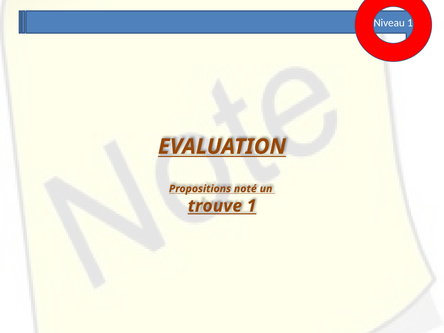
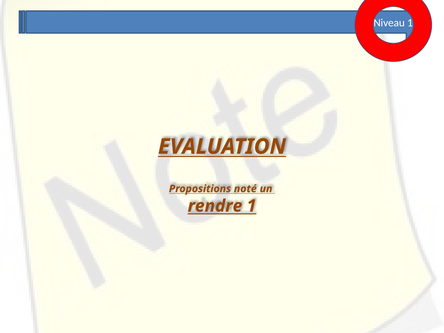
trouve: trouve -> rendre (215, 206)
